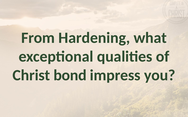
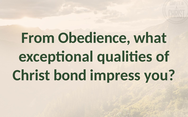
Hardening: Hardening -> Obedience (94, 38)
